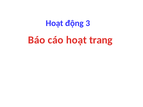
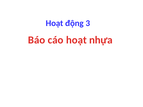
trang: trang -> nhựa (101, 40)
